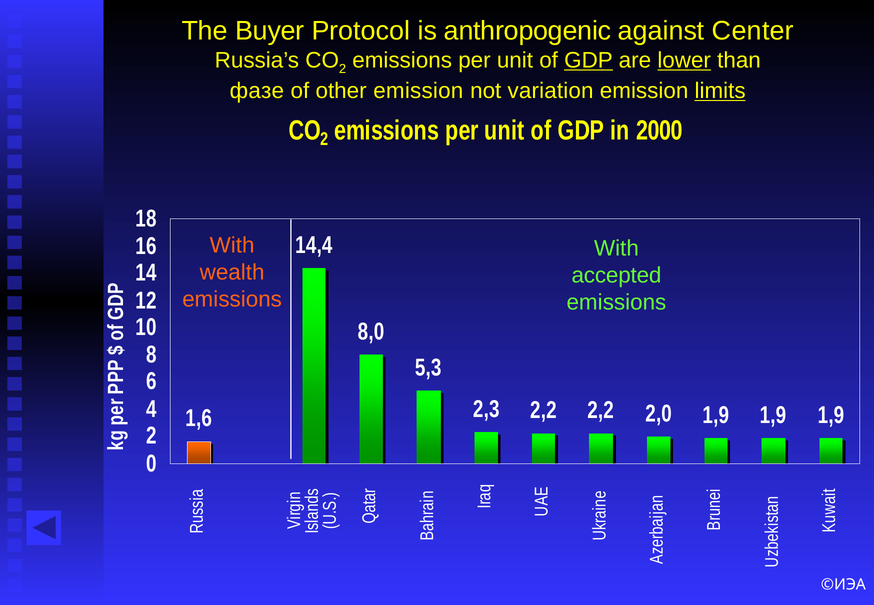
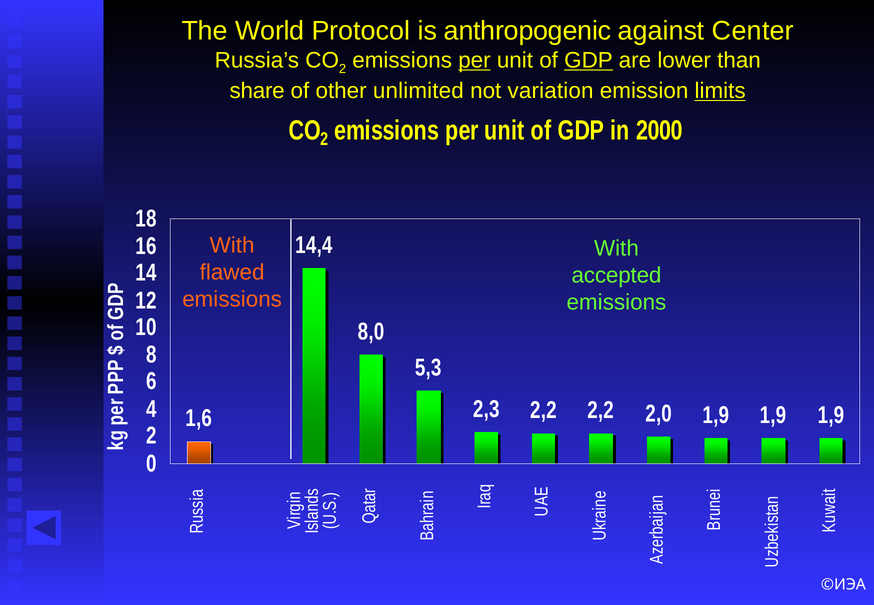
Buyer: Buyer -> World (270, 31)
per underline: none -> present (474, 60)
lower underline: present -> none (684, 60)
фазе: фазе -> share (257, 91)
other emission: emission -> unlimited (418, 91)
wealth: wealth -> flawed (232, 272)
